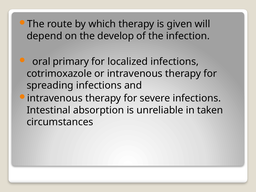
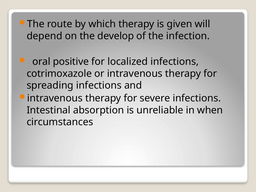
primary: primary -> positive (71, 62)
taken: taken -> when (210, 110)
